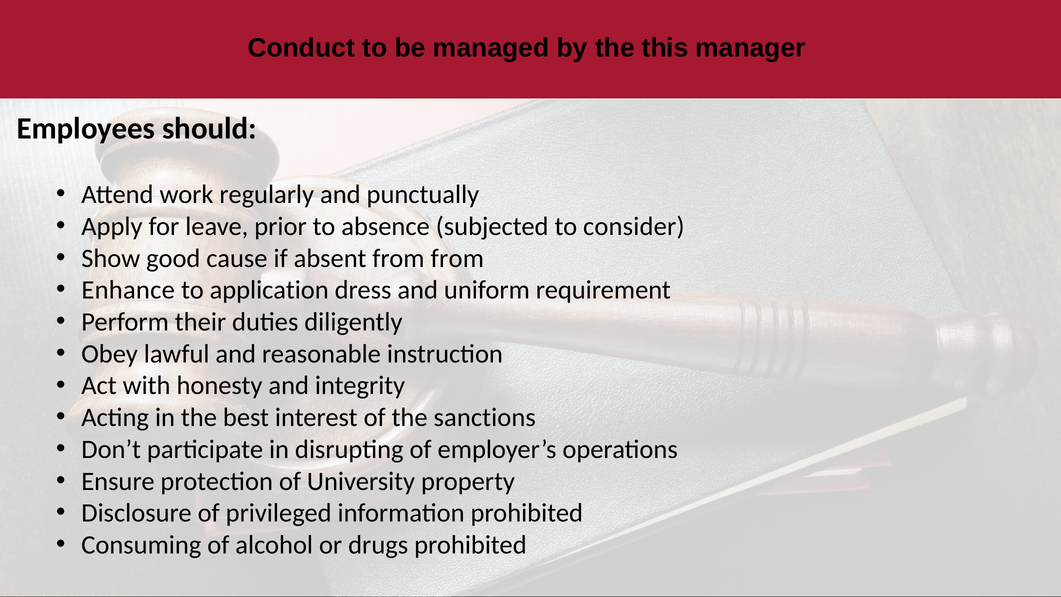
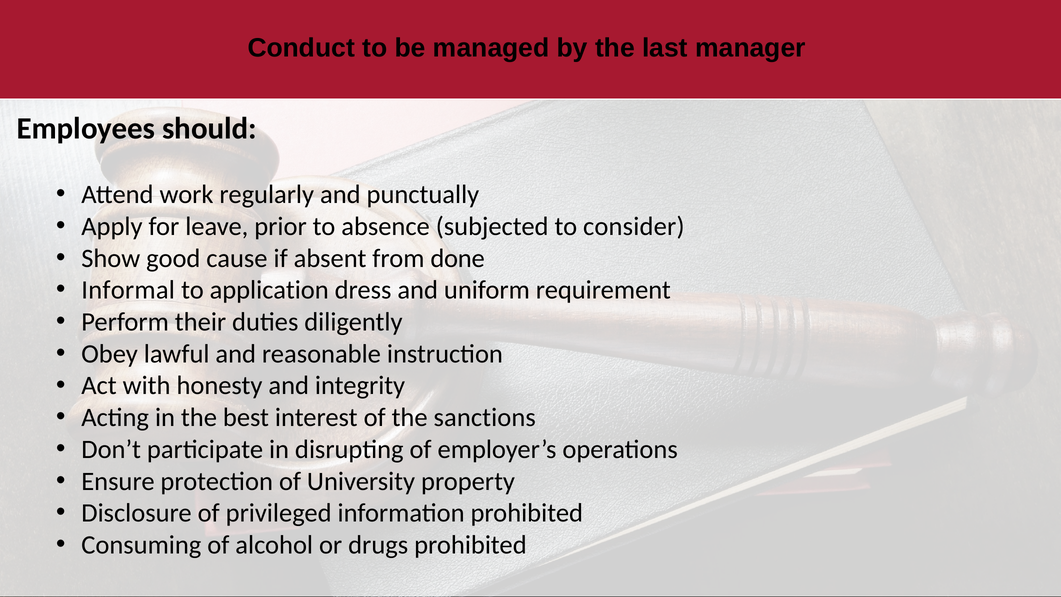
this: this -> last (665, 48)
from from: from -> done (458, 258)
Enhance: Enhance -> Informal (128, 290)
